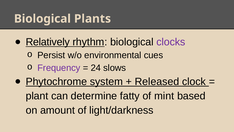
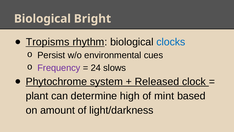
Plants: Plants -> Bright (93, 19)
Relatively: Relatively -> Tropisms (48, 42)
clocks colour: purple -> blue (171, 42)
fatty: fatty -> high (130, 96)
